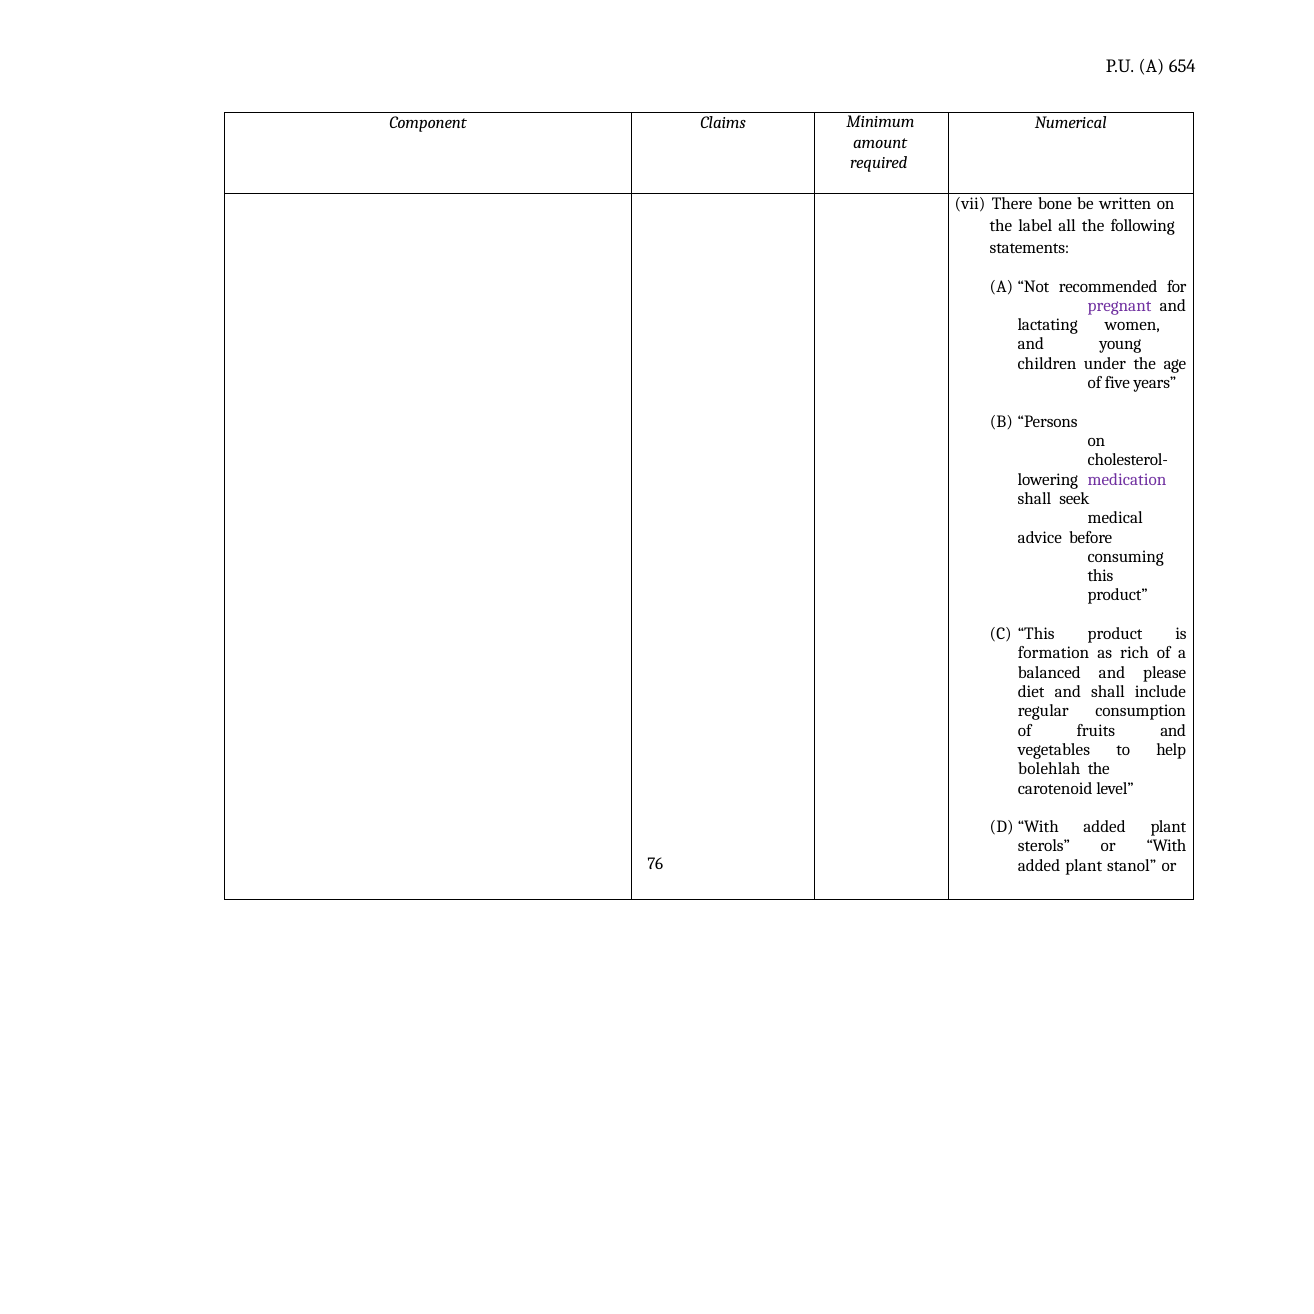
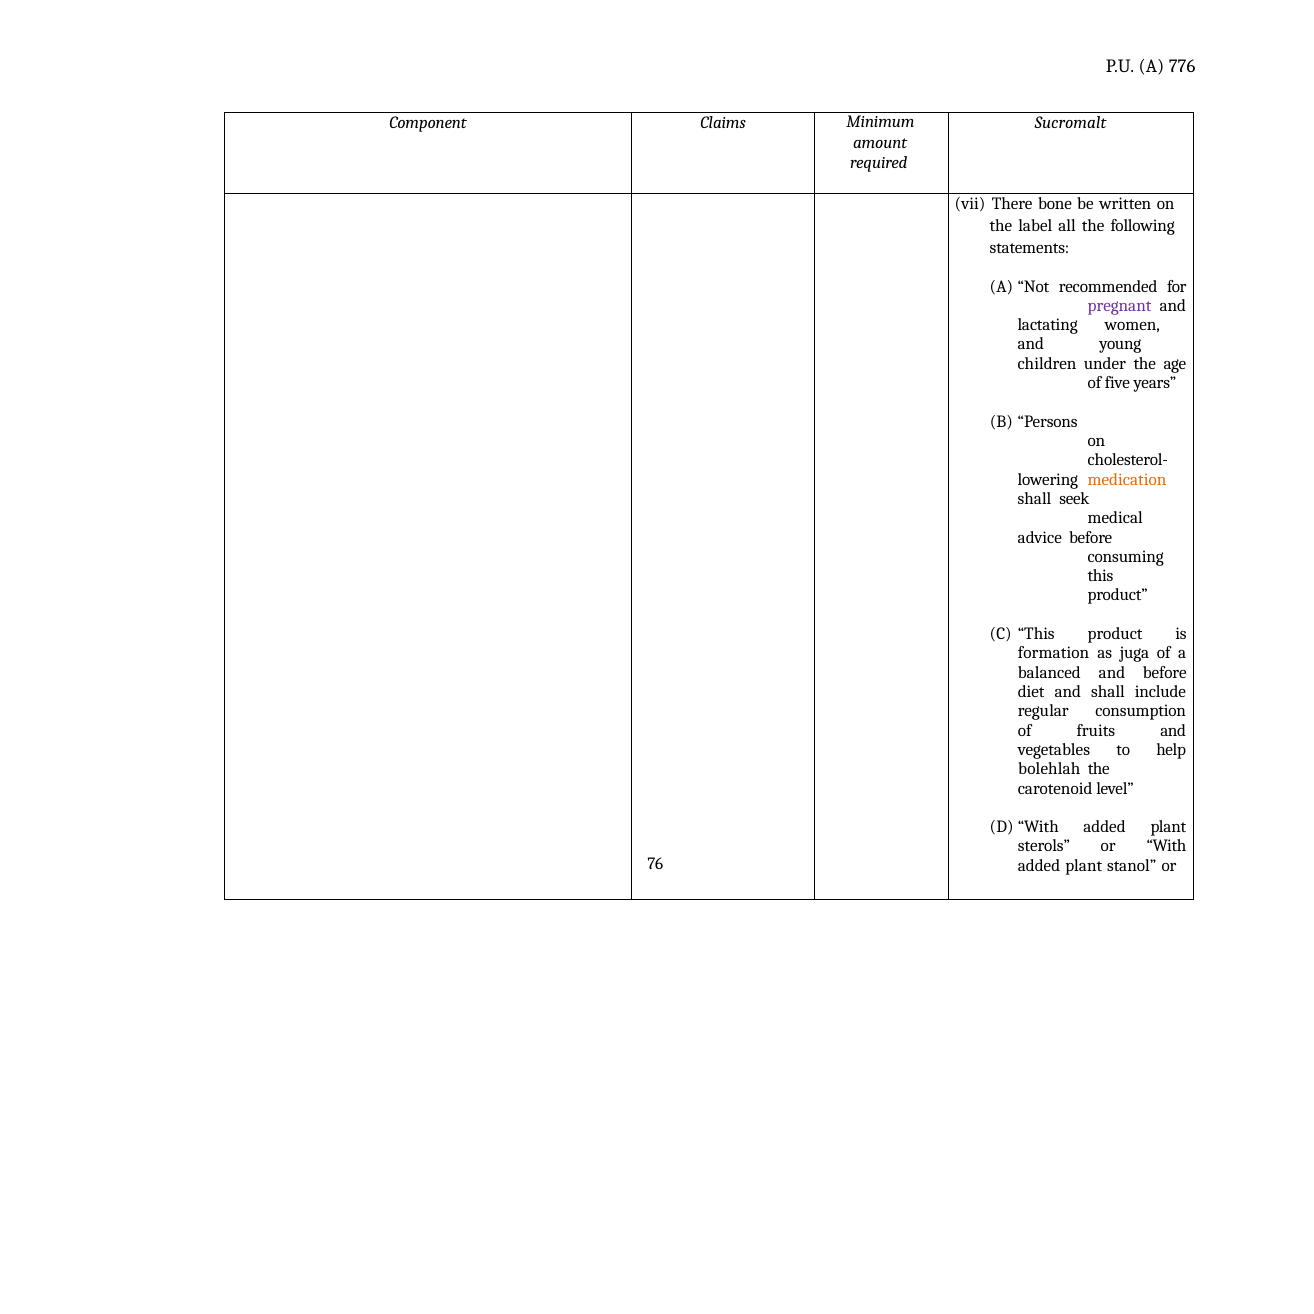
654: 654 -> 776 (1182, 67)
Numerical: Numerical -> Sucromalt (1071, 123)
medication colour: purple -> orange (1127, 480)
rich: rich -> juga (1135, 653)
and please: please -> before (1165, 673)
